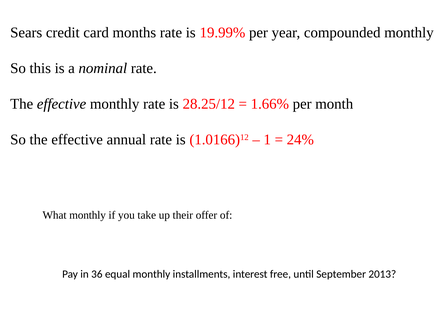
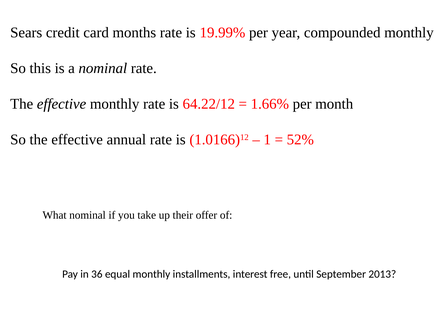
28.25/12: 28.25/12 -> 64.22/12 (209, 104)
24%: 24% -> 52% (300, 140)
What monthly: monthly -> nominal (88, 215)
